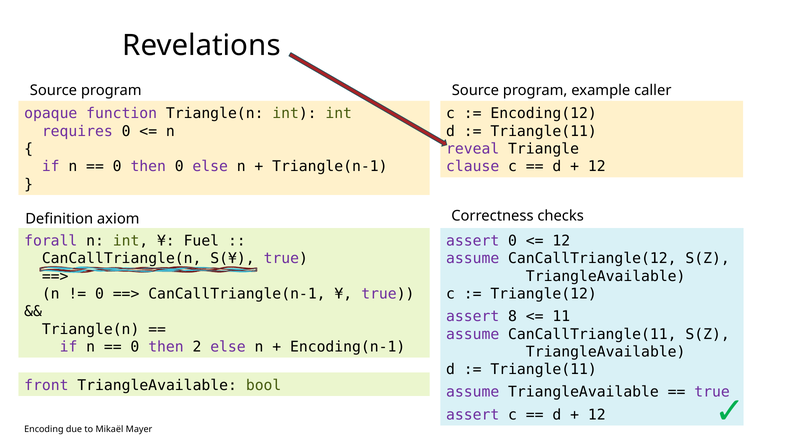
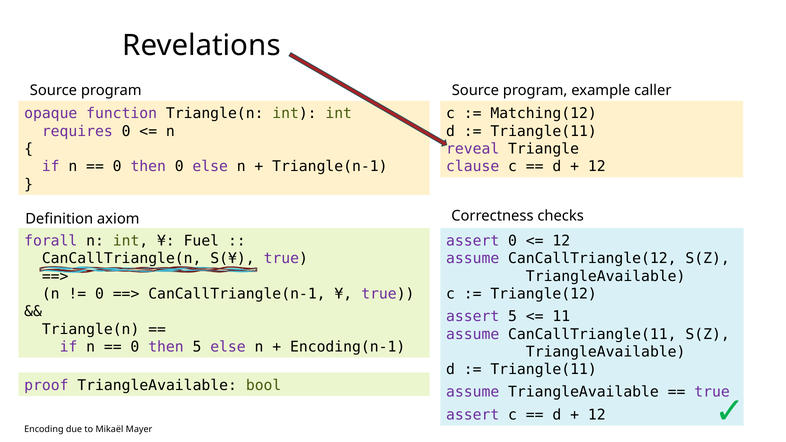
Encoding(12: Encoding(12 -> Matching(12 (544, 114)
assert 8: 8 -> 5 (513, 317)
then 2: 2 -> 5 (197, 347)
front: front -> proof (46, 385)
